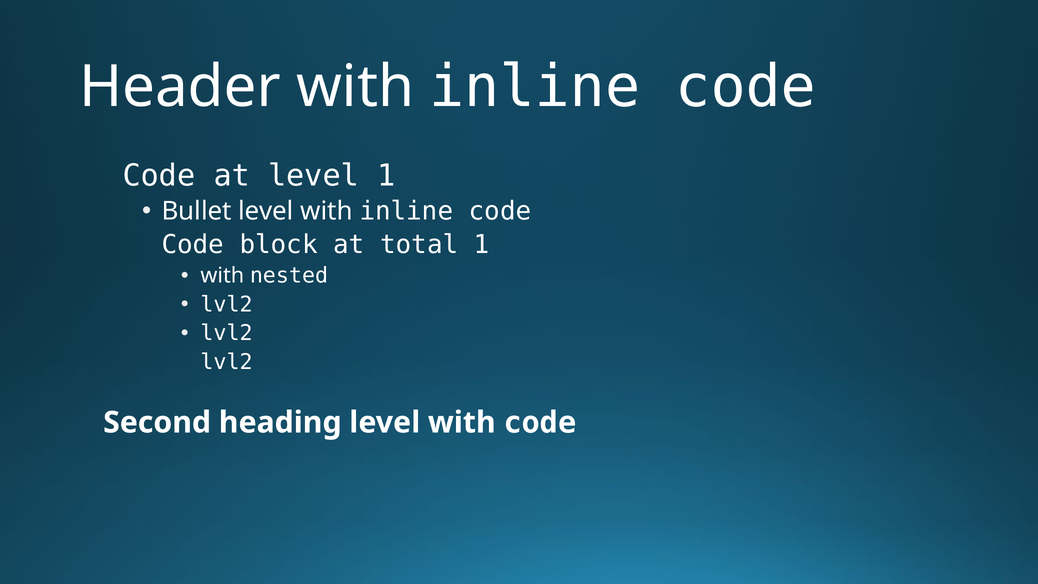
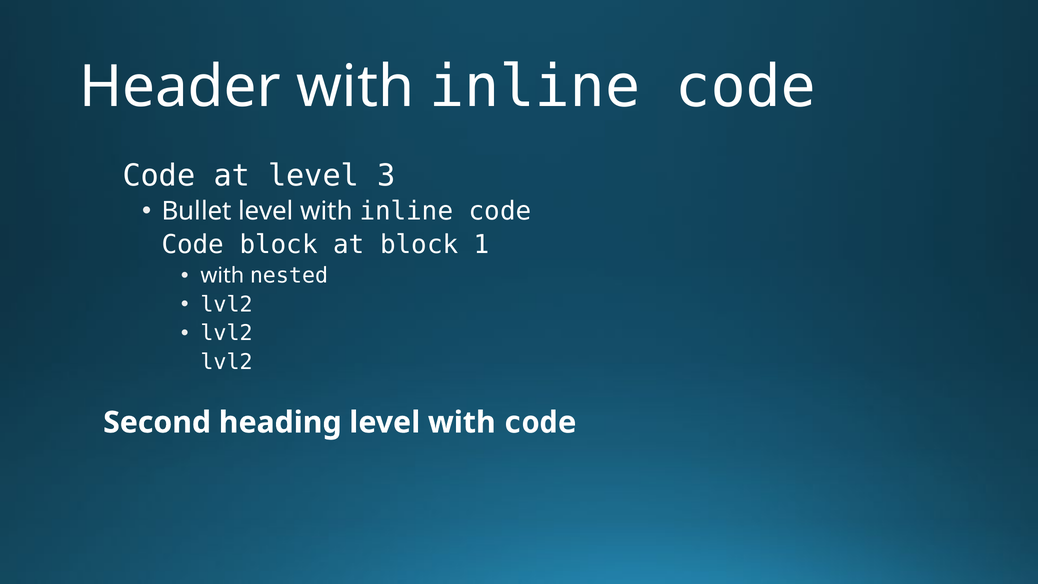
level 1: 1 -> 3 (386, 175)
at total: total -> block (419, 245)
